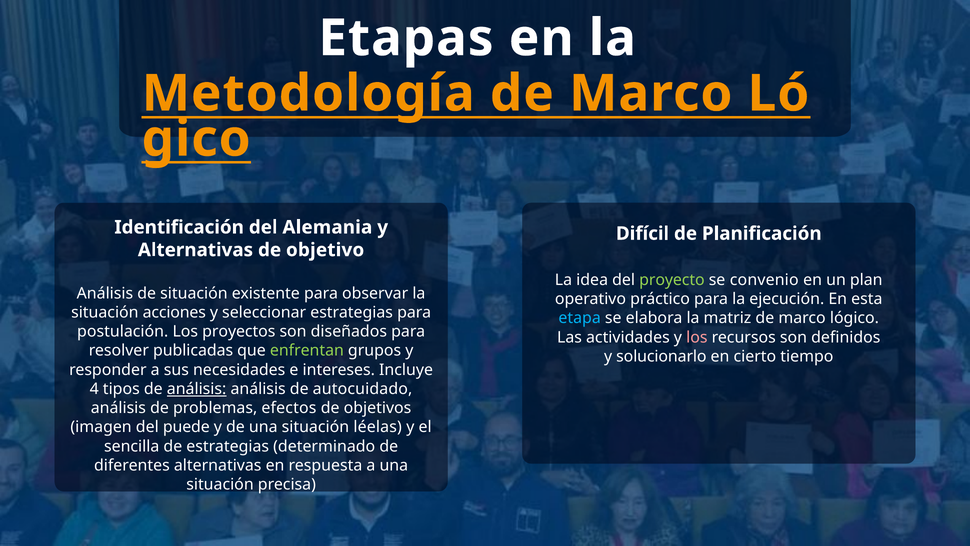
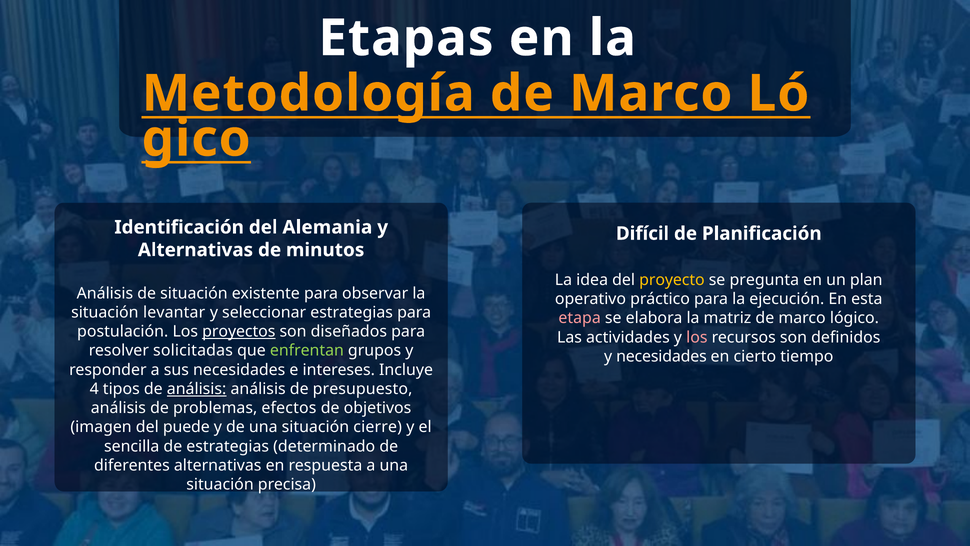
objetivo: objetivo -> minutos (325, 250)
proyecto colour: light green -> yellow (672, 280)
convenio: convenio -> pregunta (764, 280)
acciones: acciones -> levantar (174, 312)
etapa colour: light blue -> pink (580, 318)
proyectos underline: none -> present (239, 331)
publicadas: publicadas -> solicitadas (193, 350)
y solucionarlo: solucionarlo -> necesidades (661, 356)
autocuidado: autocuidado -> presupuesto (363, 389)
léelas: léelas -> cierre (378, 427)
